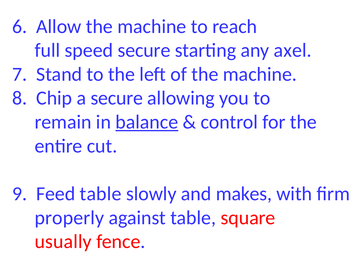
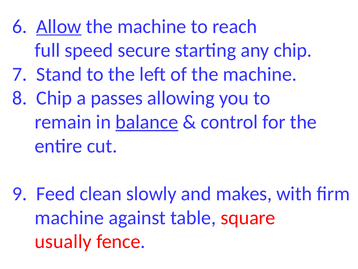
Allow underline: none -> present (59, 26)
any axel: axel -> chip (293, 50)
a secure: secure -> passes (117, 98)
Feed table: table -> clean (101, 193)
properly: properly -> machine (69, 217)
